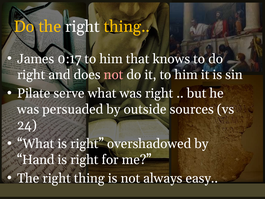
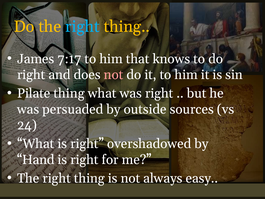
right colour: white -> light blue (82, 27)
0:17: 0:17 -> 7:17 (69, 59)
Pilate serve: serve -> thing (69, 93)
